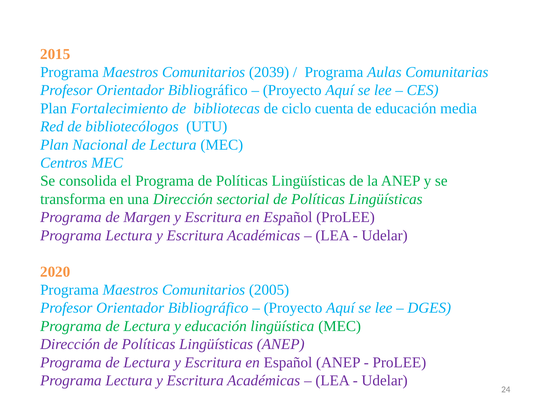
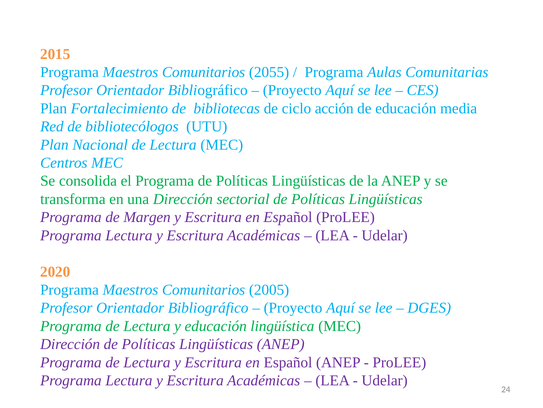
2039: 2039 -> 2055 (269, 72)
cuenta: cuenta -> acción (334, 108)
